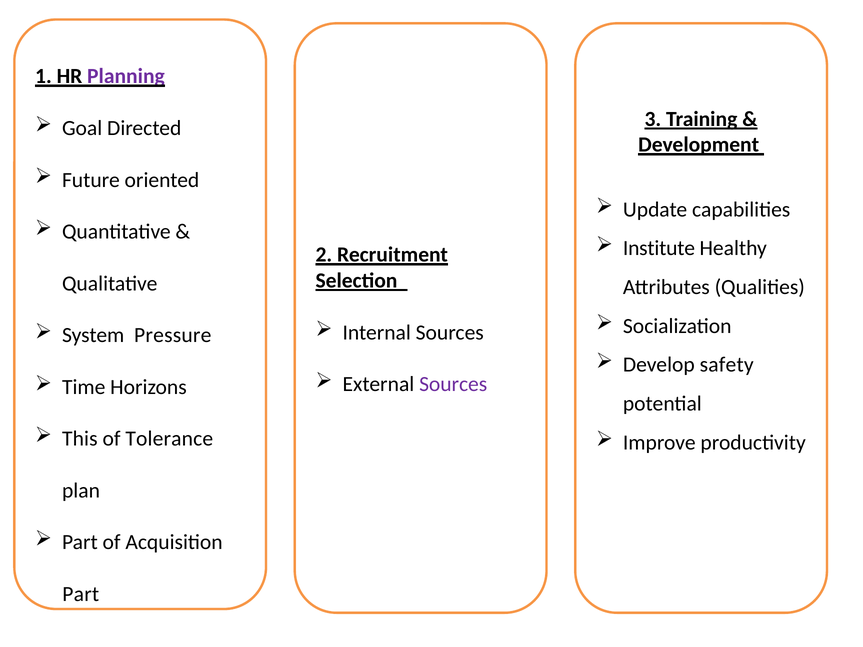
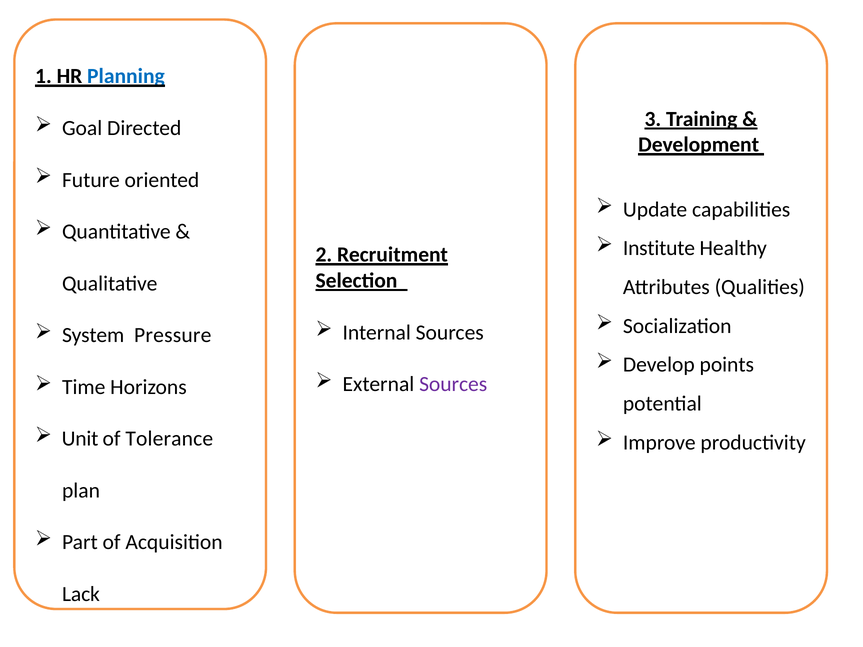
Planning colour: purple -> blue (126, 76)
safety: safety -> points (727, 365)
This: This -> Unit (80, 439)
Part: Part -> Lack (81, 594)
